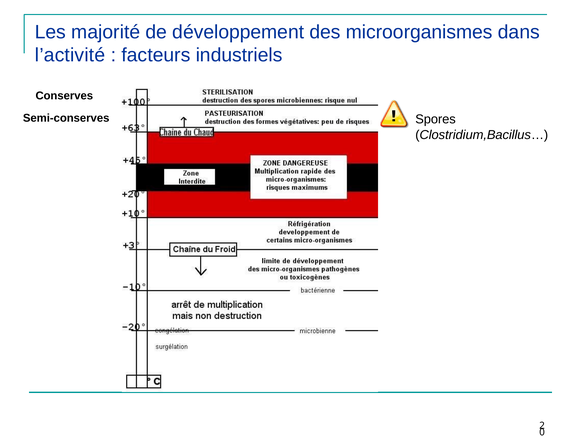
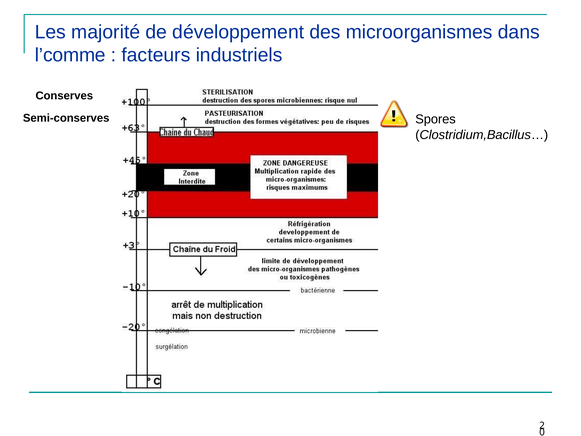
l’activité: l’activité -> l’comme (70, 55)
